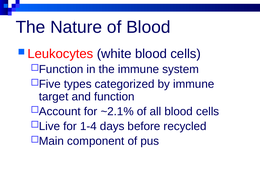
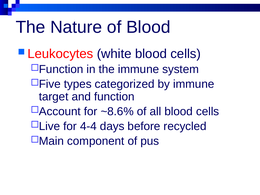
~2.1%: ~2.1% -> ~8.6% (117, 111)
1-4: 1-4 -> 4-4 (88, 126)
